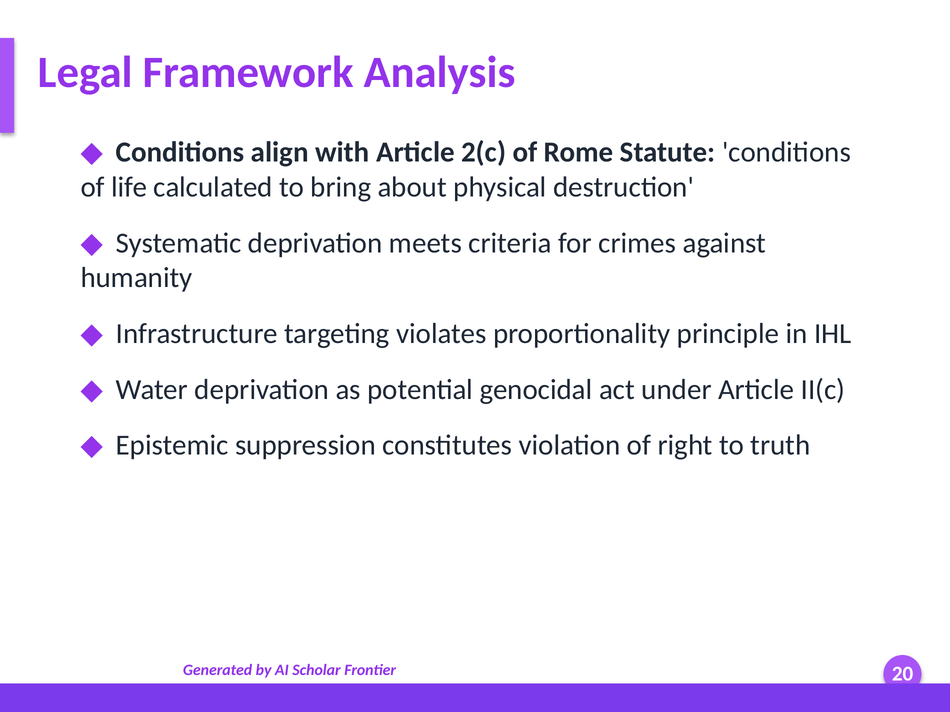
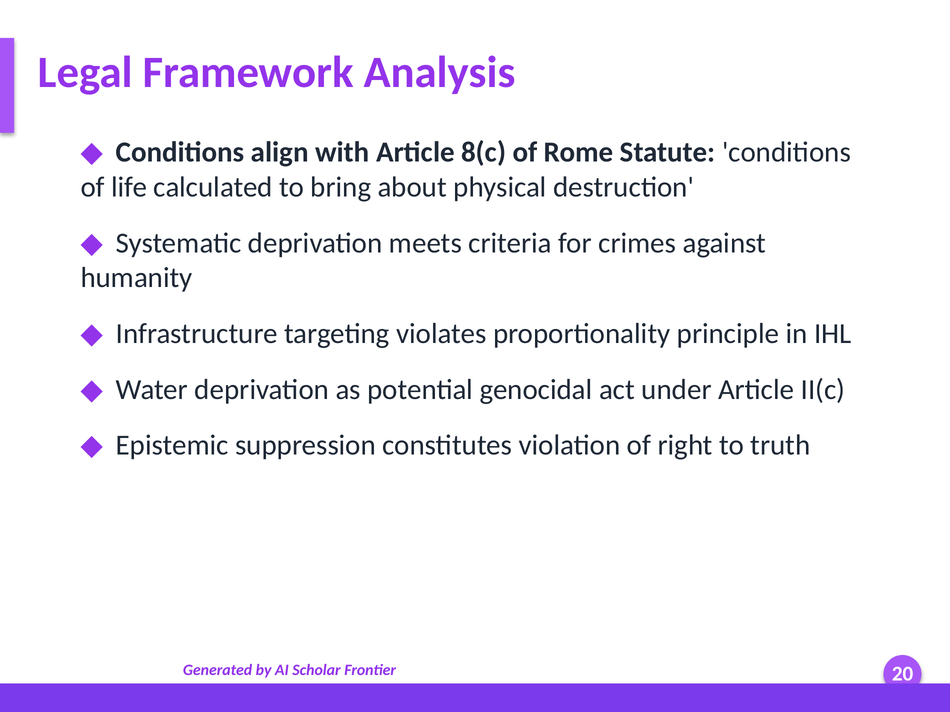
2(c: 2(c -> 8(c (484, 152)
